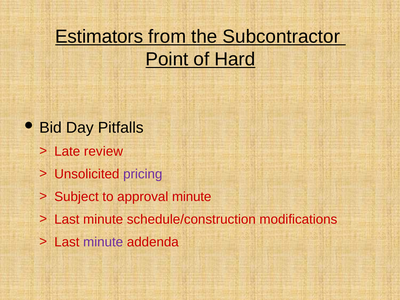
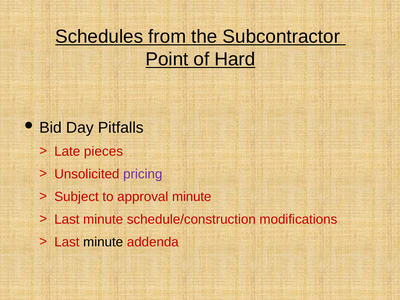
Estimators: Estimators -> Schedules (99, 37)
review: review -> pieces (103, 152)
minute colour: purple -> black (103, 242)
